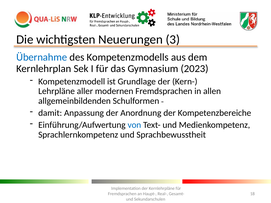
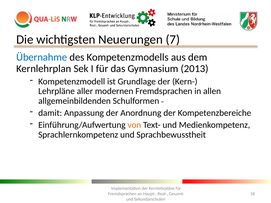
3: 3 -> 7 (173, 40)
2023: 2023 -> 2013 (195, 69)
von colour: blue -> orange (134, 125)
